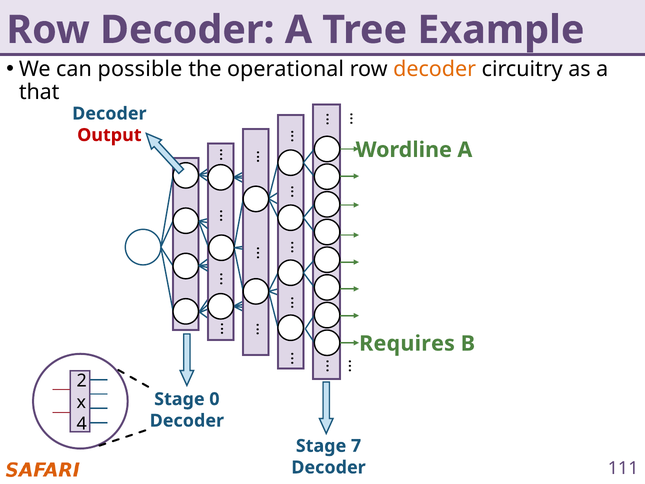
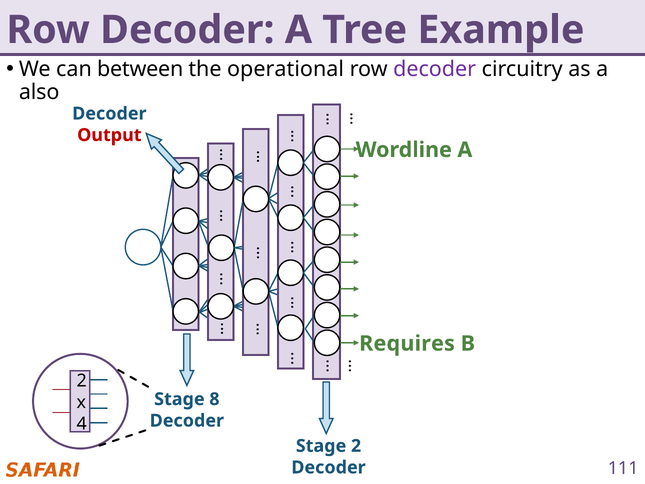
possible: possible -> between (140, 69)
decoder colour: orange -> purple (435, 69)
that: that -> also (39, 92)
0: 0 -> 8 (214, 399)
Stage 7: 7 -> 2 (356, 446)
